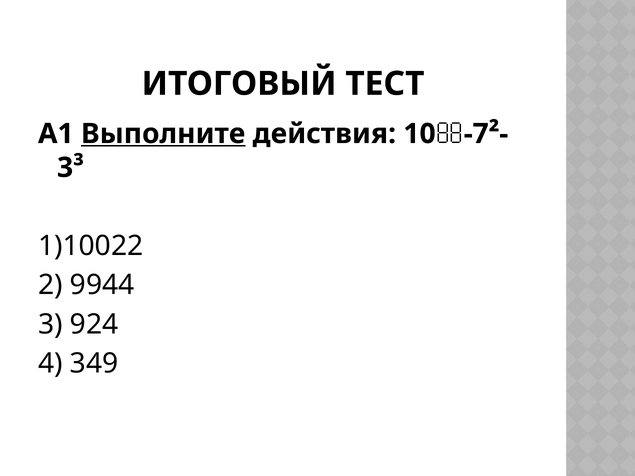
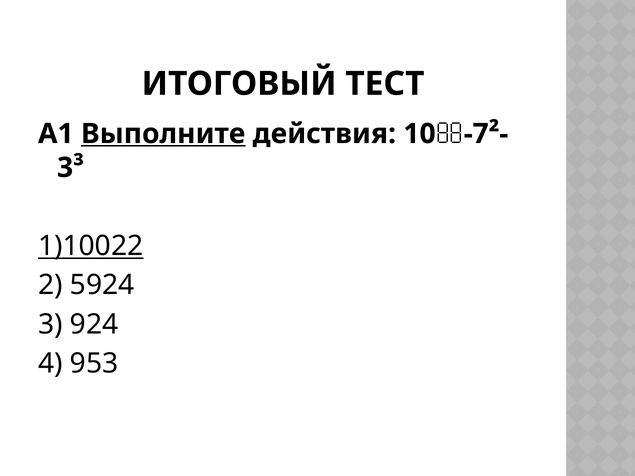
1)10022 underline: none -> present (91, 246)
9944: 9944 -> 5924 (102, 285)
349: 349 -> 953 (94, 364)
